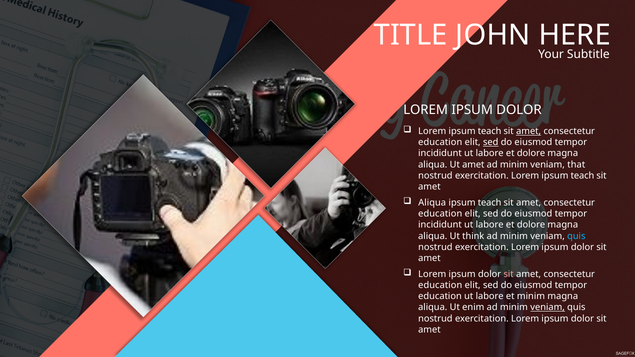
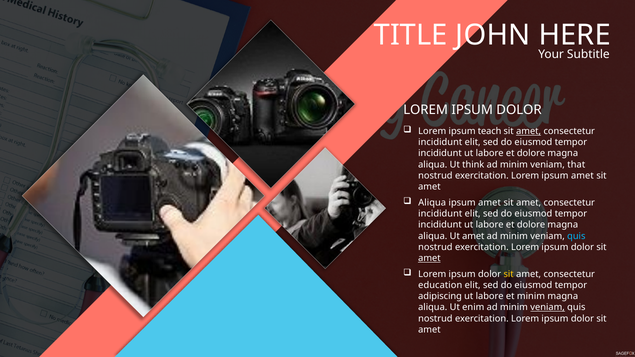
education: education -> incididunt (440, 142)
sed underline: present -> none (491, 142)
Ut amet: amet -> think (473, 165)
exercitation Lorem ipsum teach: teach -> amet (582, 176)
teach: teach -> amet (490, 203)
education: education -> incididunt (440, 214)
Ut think: think -> amet (473, 236)
amet underline: none -> present (429, 258)
sit colour: pink -> yellow (509, 274)
education: education -> adipiscing (440, 296)
